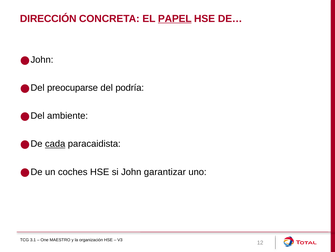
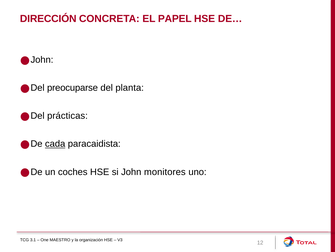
PAPEL underline: present -> none (175, 19)
podría: podría -> planta (130, 88)
ambiente: ambiente -> prácticas (67, 116)
garantizar: garantizar -> monitores (165, 171)
